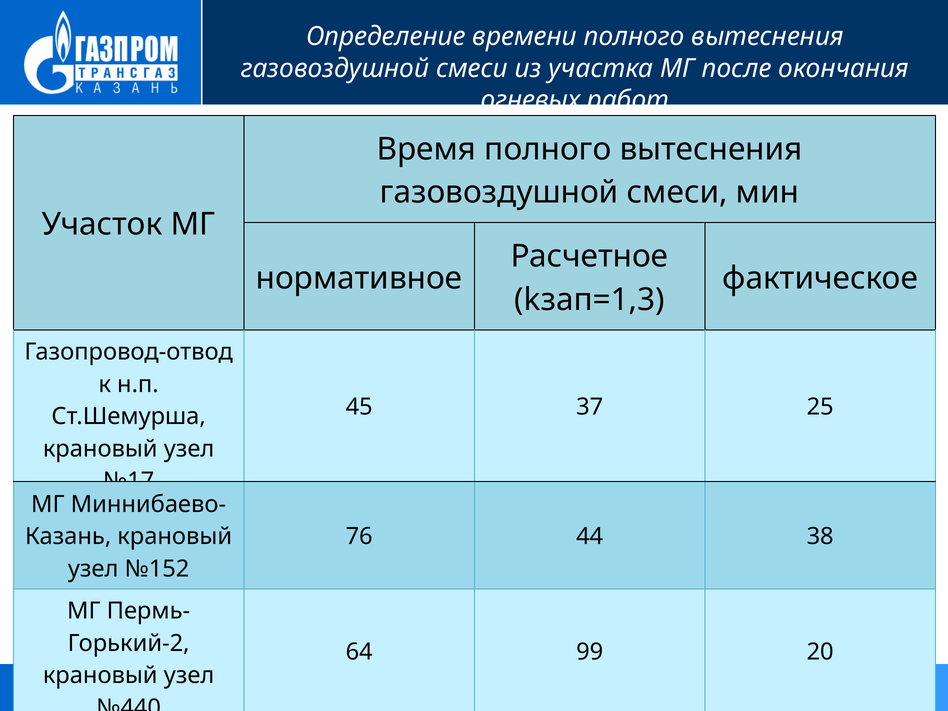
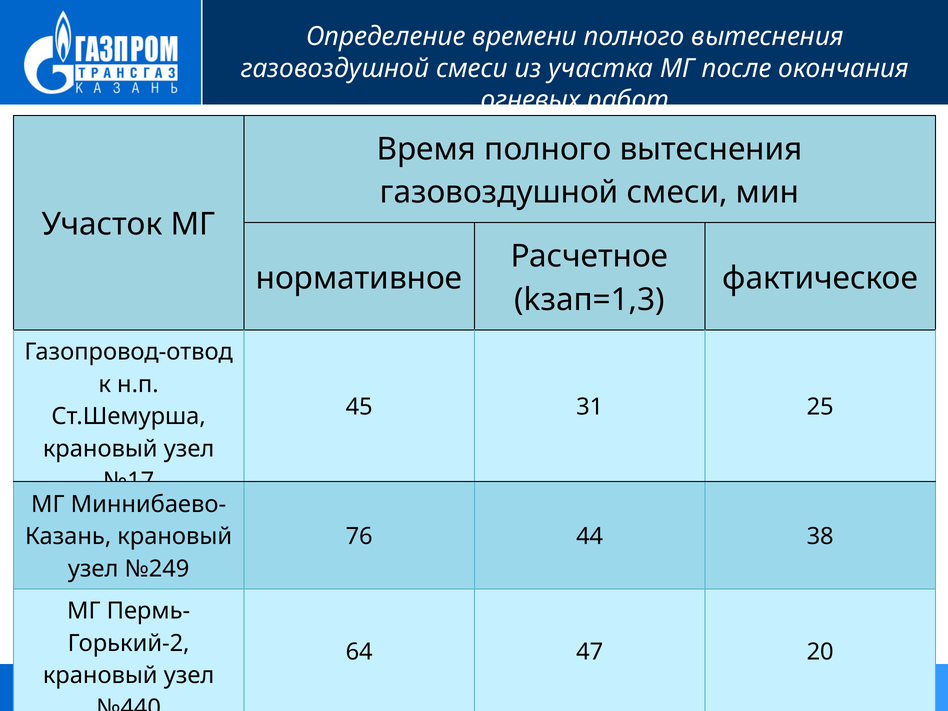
37: 37 -> 31 (590, 407)
№152: №152 -> №249 (157, 569)
99: 99 -> 47 (590, 652)
